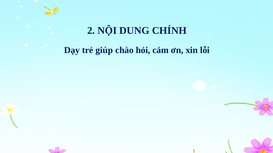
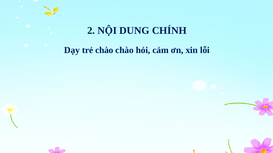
trẻ giúp: giúp -> chào (104, 50)
